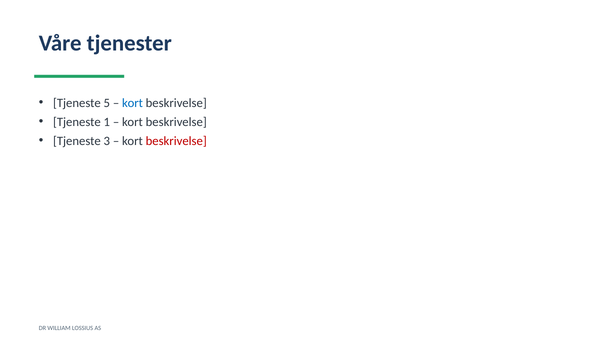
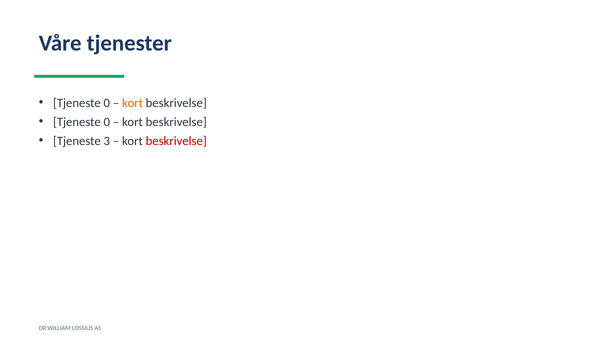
5: 5 -> 0 (107, 103)
kort colour: blue -> orange (132, 103)
1: 1 -> 0 (107, 122)
